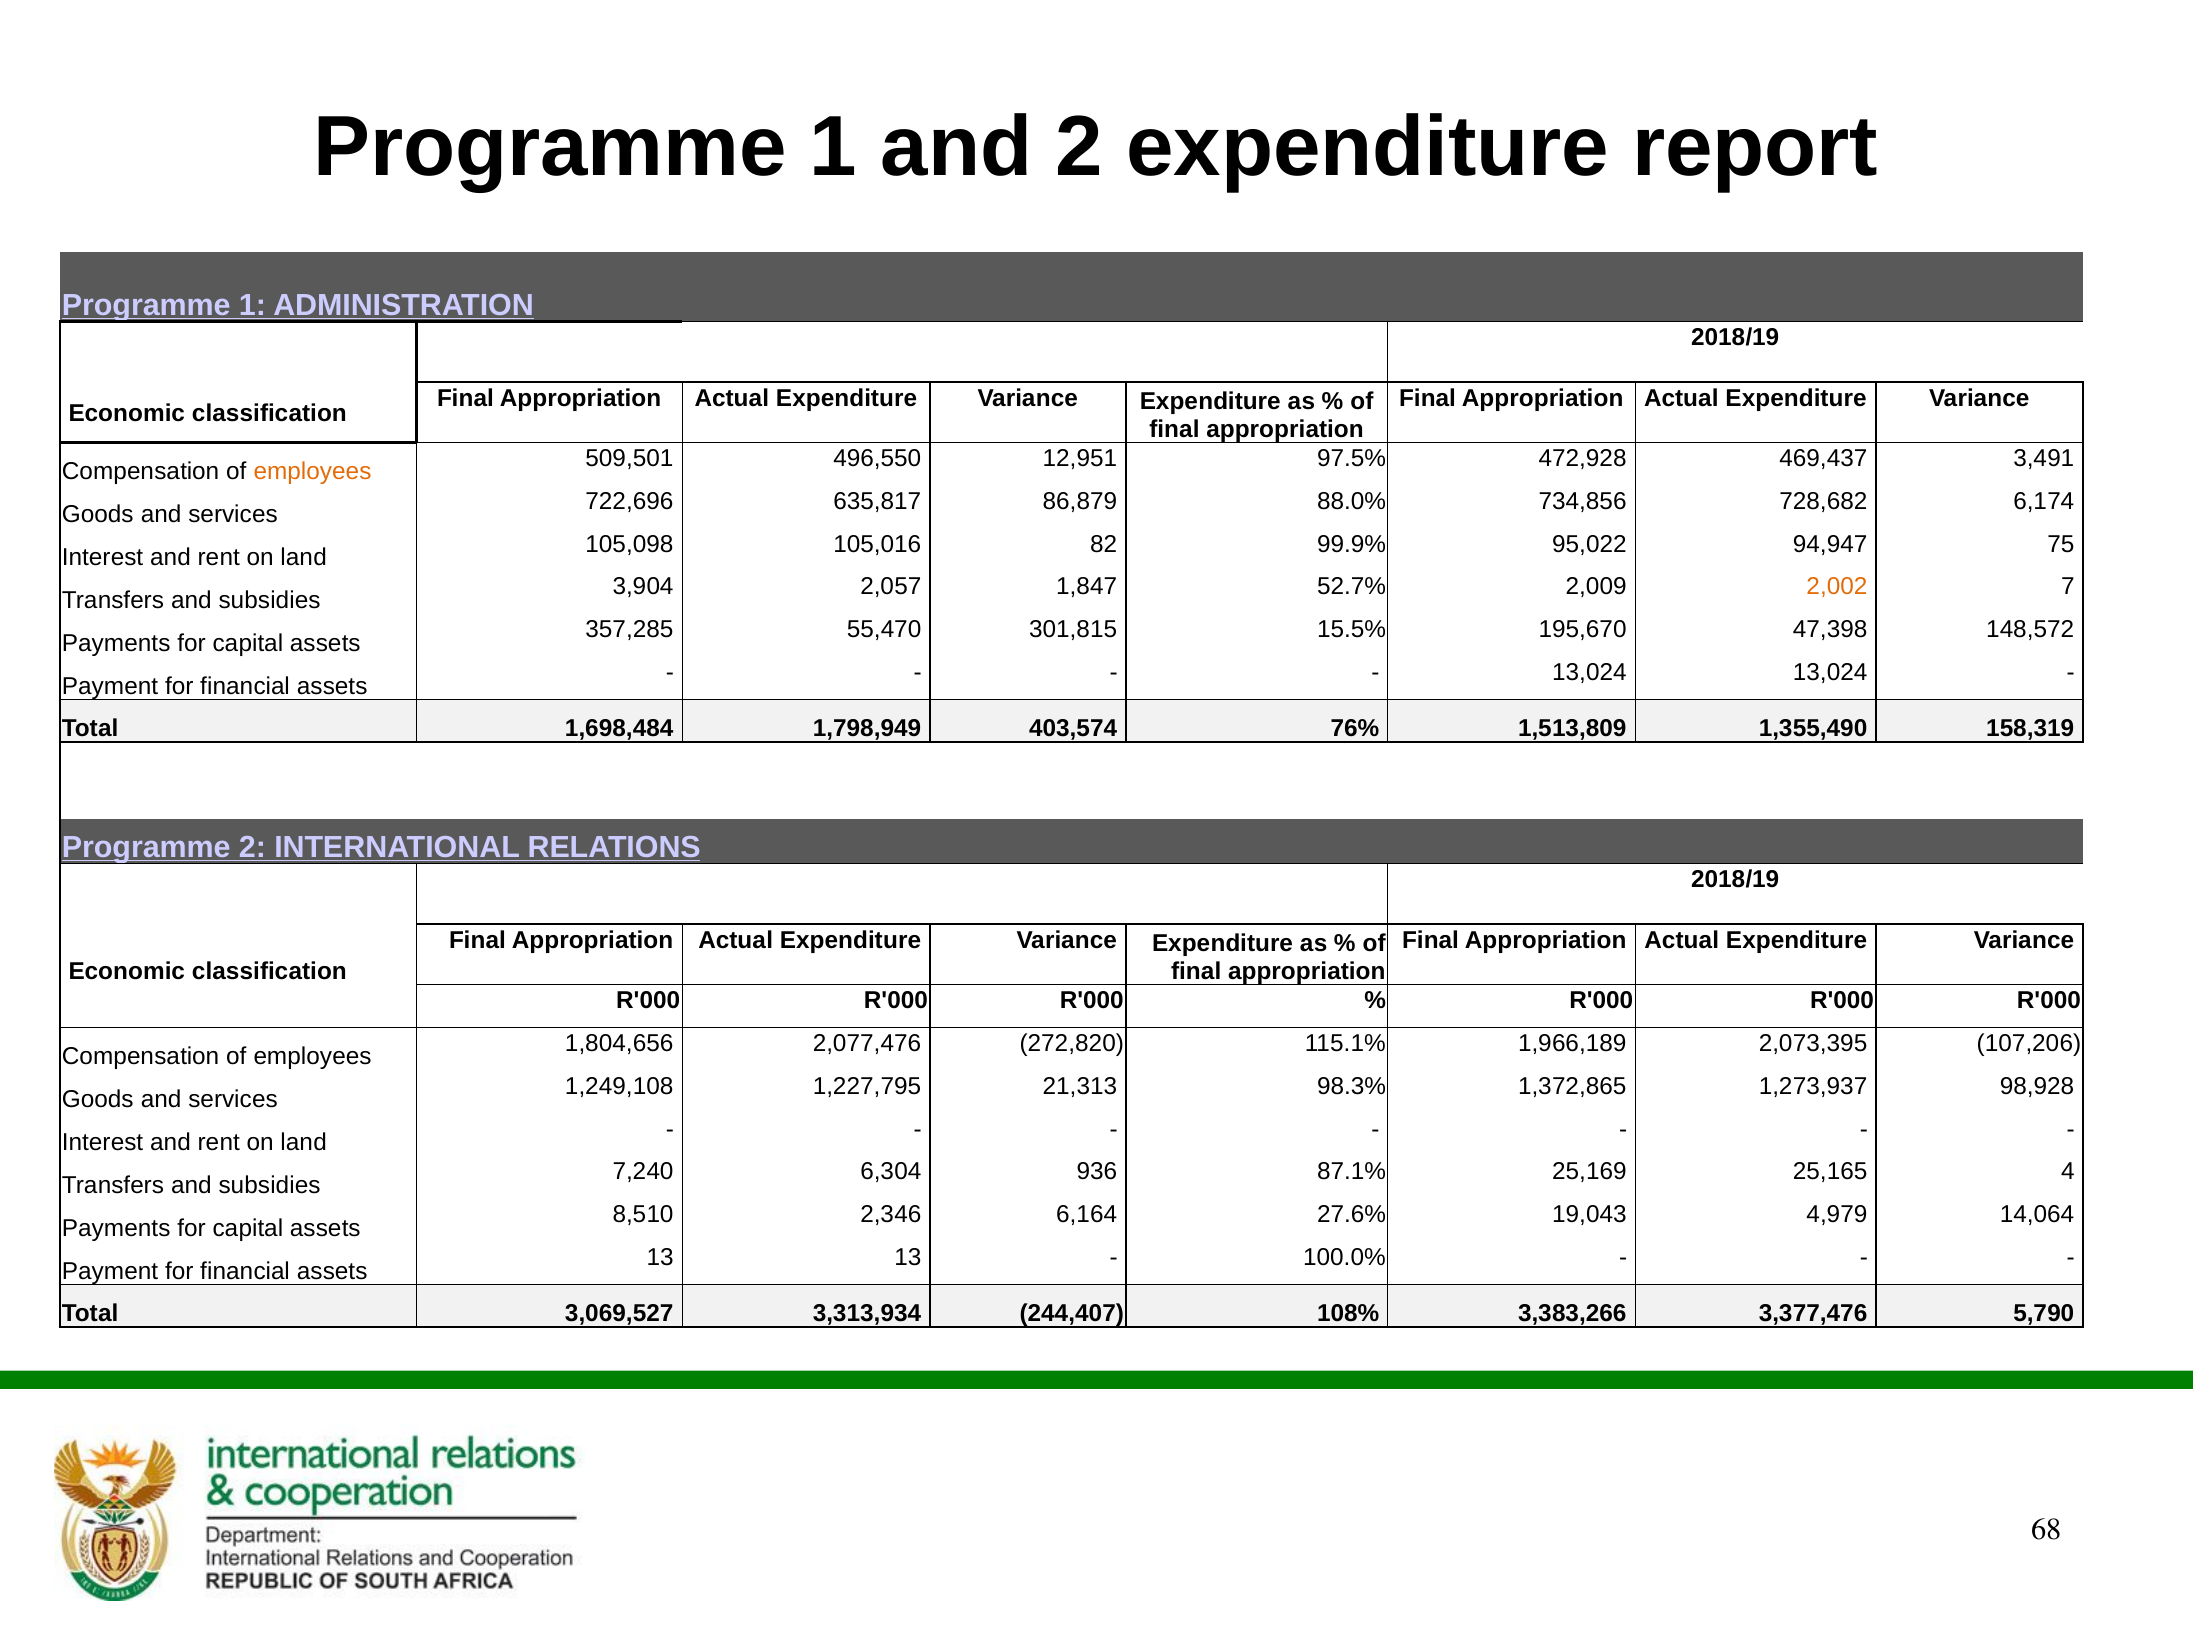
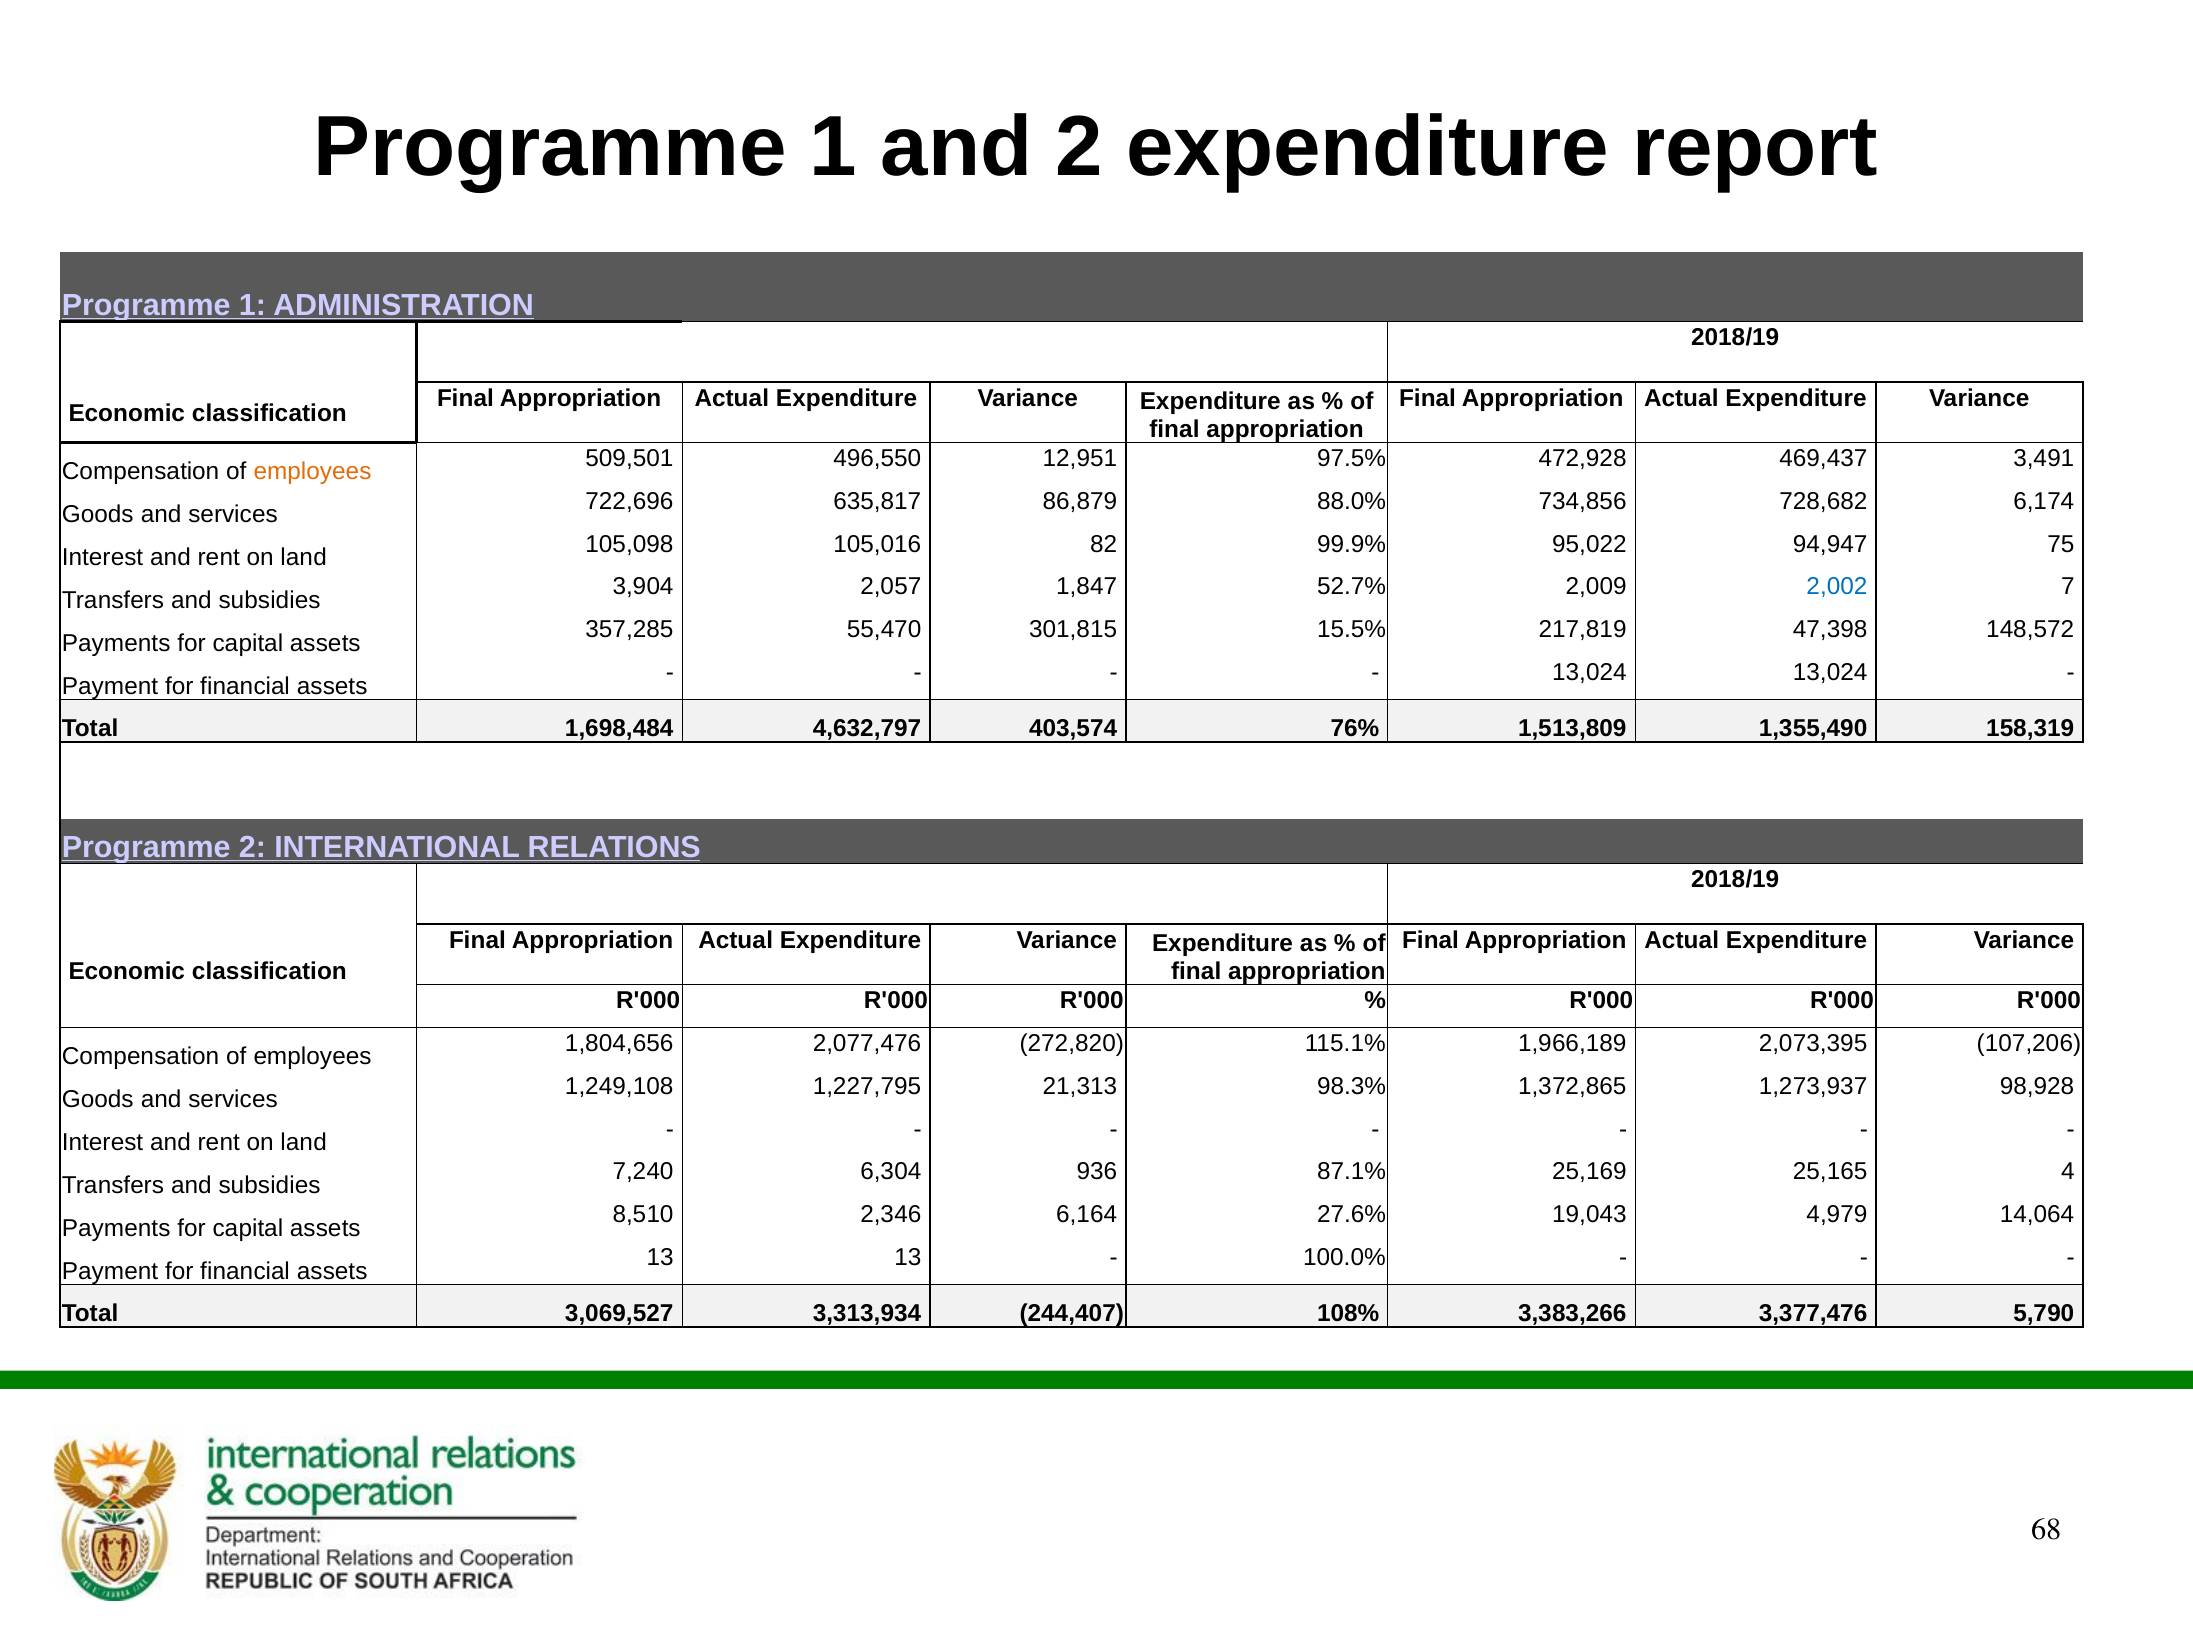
2,002 colour: orange -> blue (1837, 587)
195,670: 195,670 -> 217,819 (1583, 630)
1,798,949: 1,798,949 -> 4,632,797 (867, 729)
